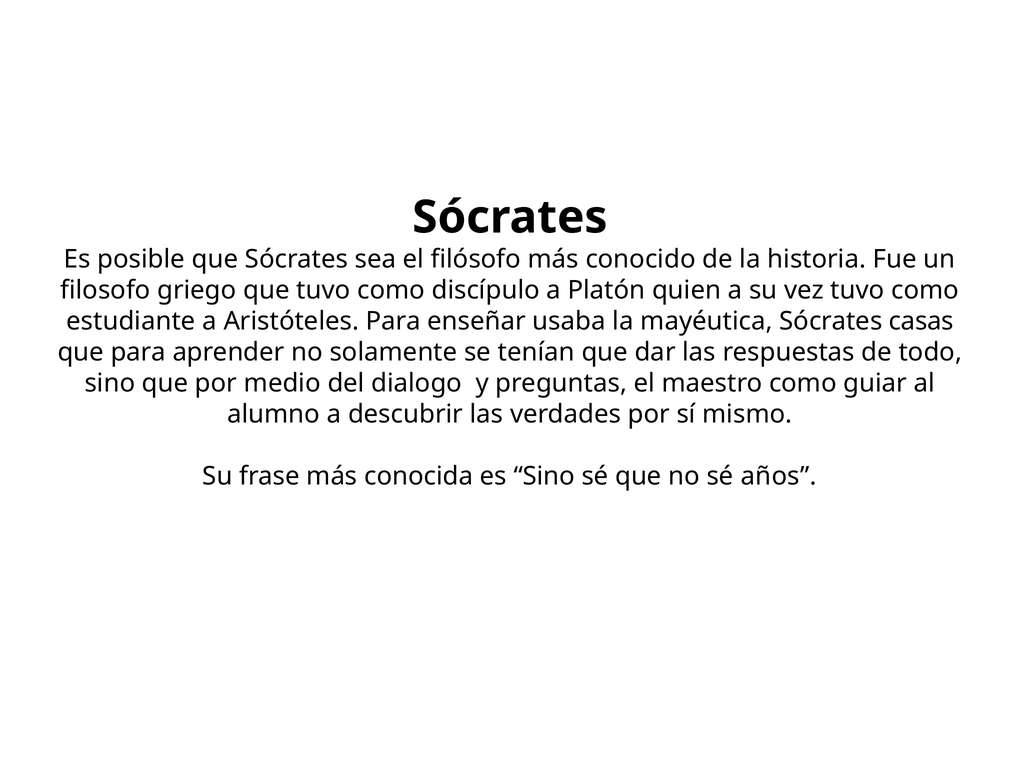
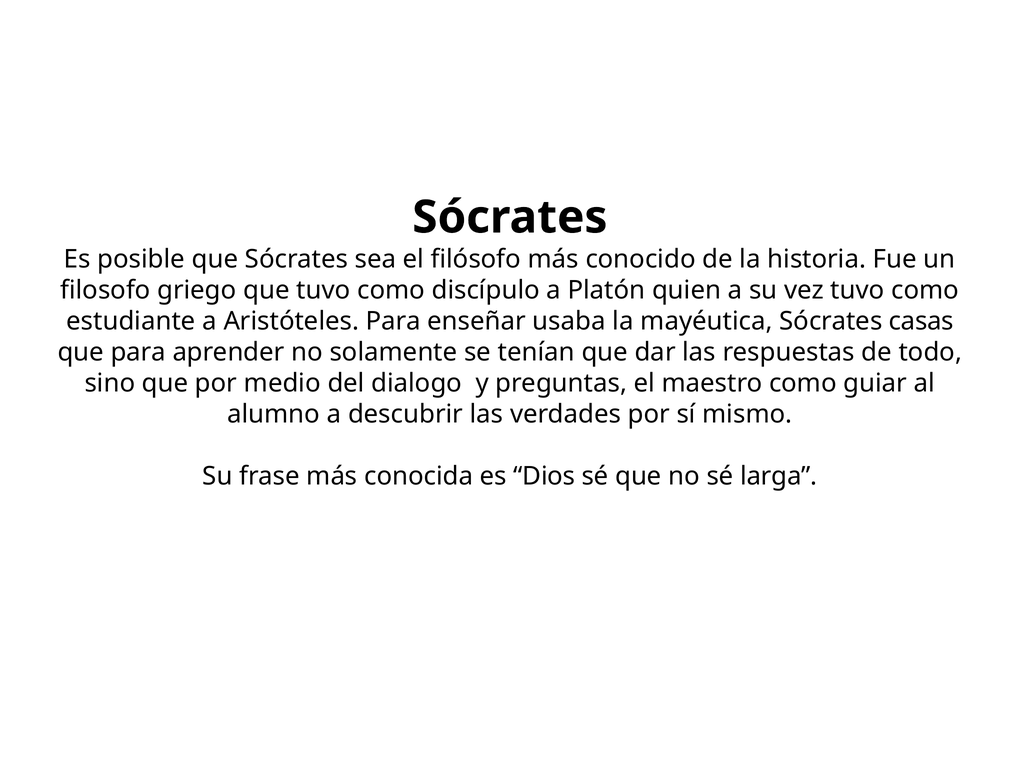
es Sino: Sino -> Dios (544, 476)
años: años -> larga (779, 476)
